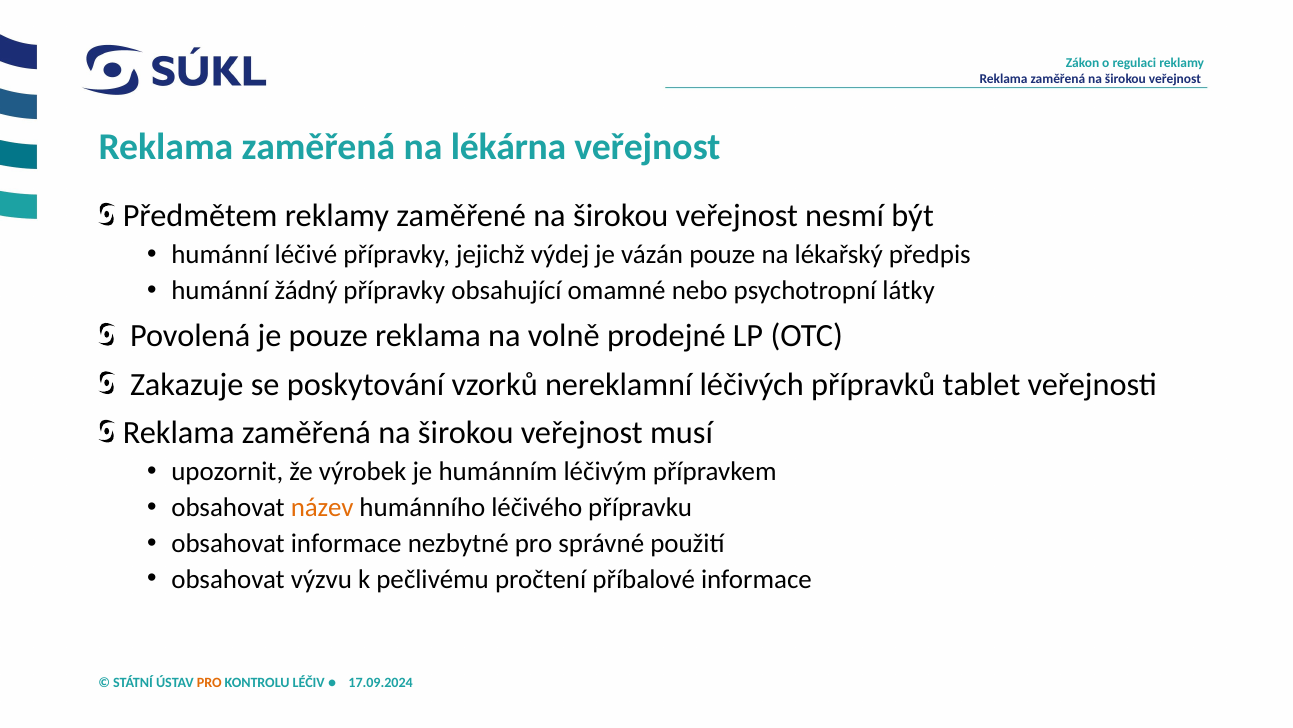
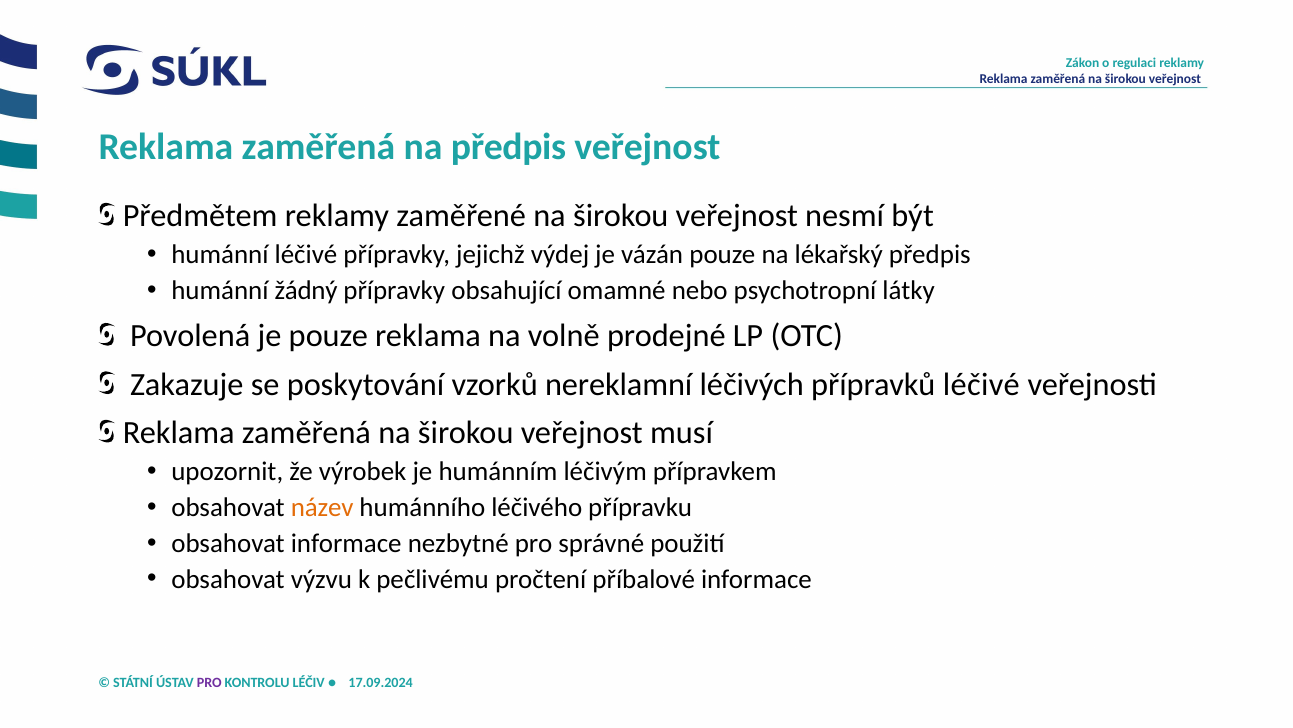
na lékárna: lékárna -> předpis (509, 147)
přípravků tablet: tablet -> léčivé (981, 384)
PRO colour: orange -> purple (209, 682)
